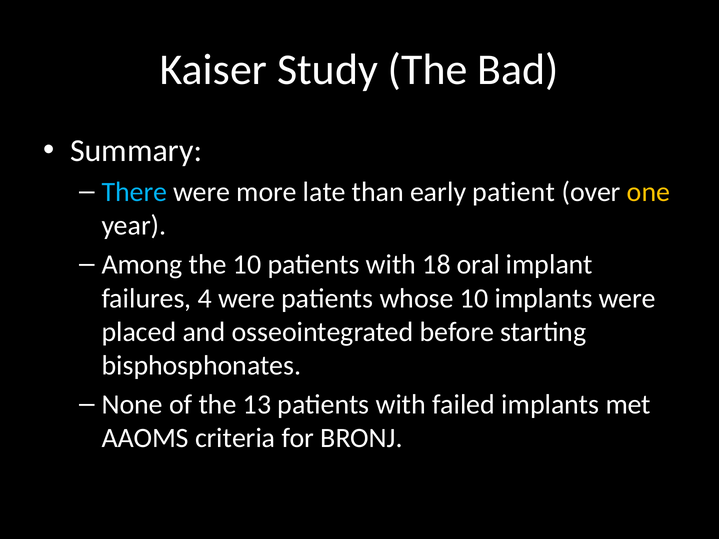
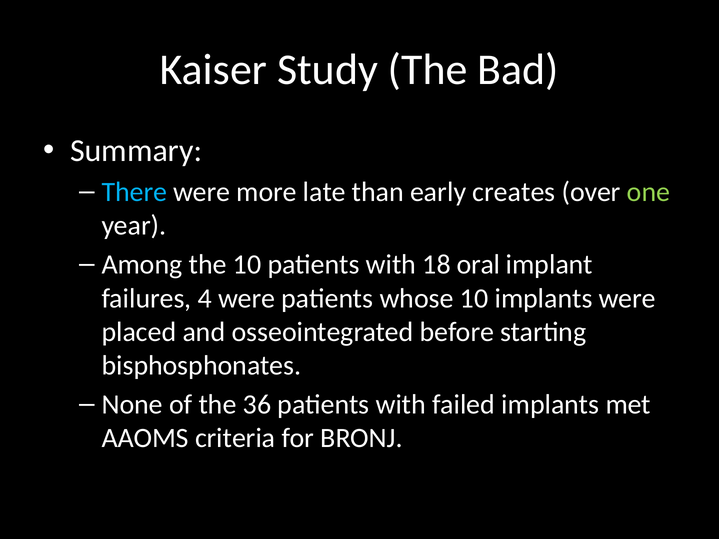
patient: patient -> creates (514, 192)
one colour: yellow -> light green (649, 192)
13: 13 -> 36 (257, 405)
